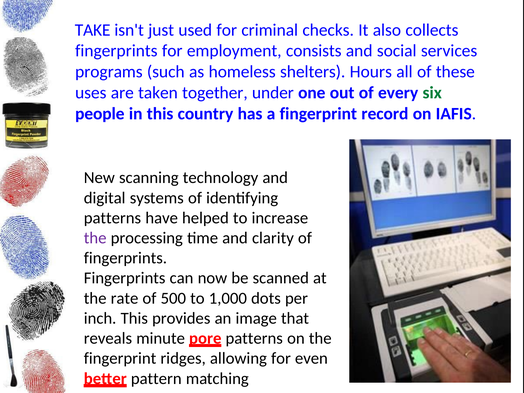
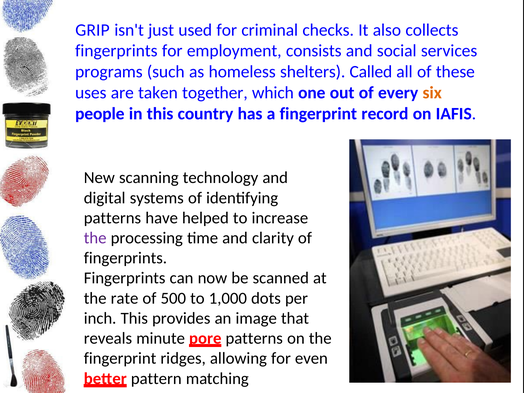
TAKE: TAKE -> GRIP (92, 30)
Hours: Hours -> Called (371, 72)
under: under -> which (273, 93)
six colour: green -> orange (432, 93)
